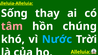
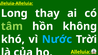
Sống: Sống -> Long (14, 13)
tâm colour: pink -> light green (12, 26)
chúng: chúng -> không (80, 26)
